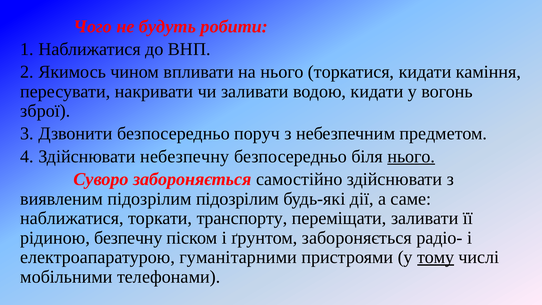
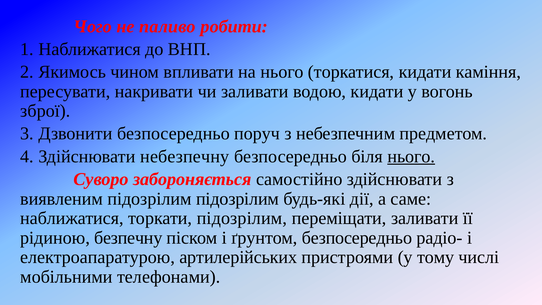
будуть: будуть -> паливо (167, 26)
торкати транспорту: транспорту -> підозрілим (242, 218)
ґрунтом забороняється: забороняється -> безпосередньо (357, 238)
гуманітарними: гуманітарними -> артилерійських (238, 257)
тому underline: present -> none (436, 257)
